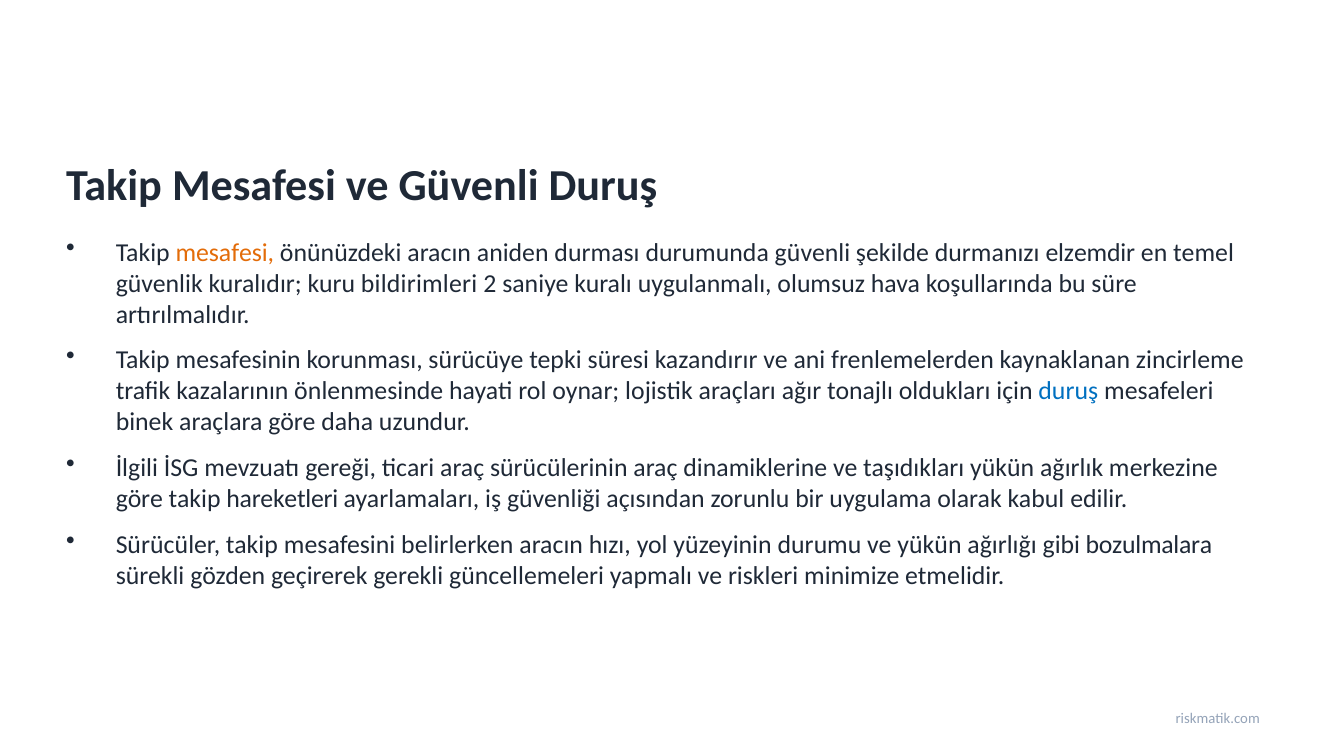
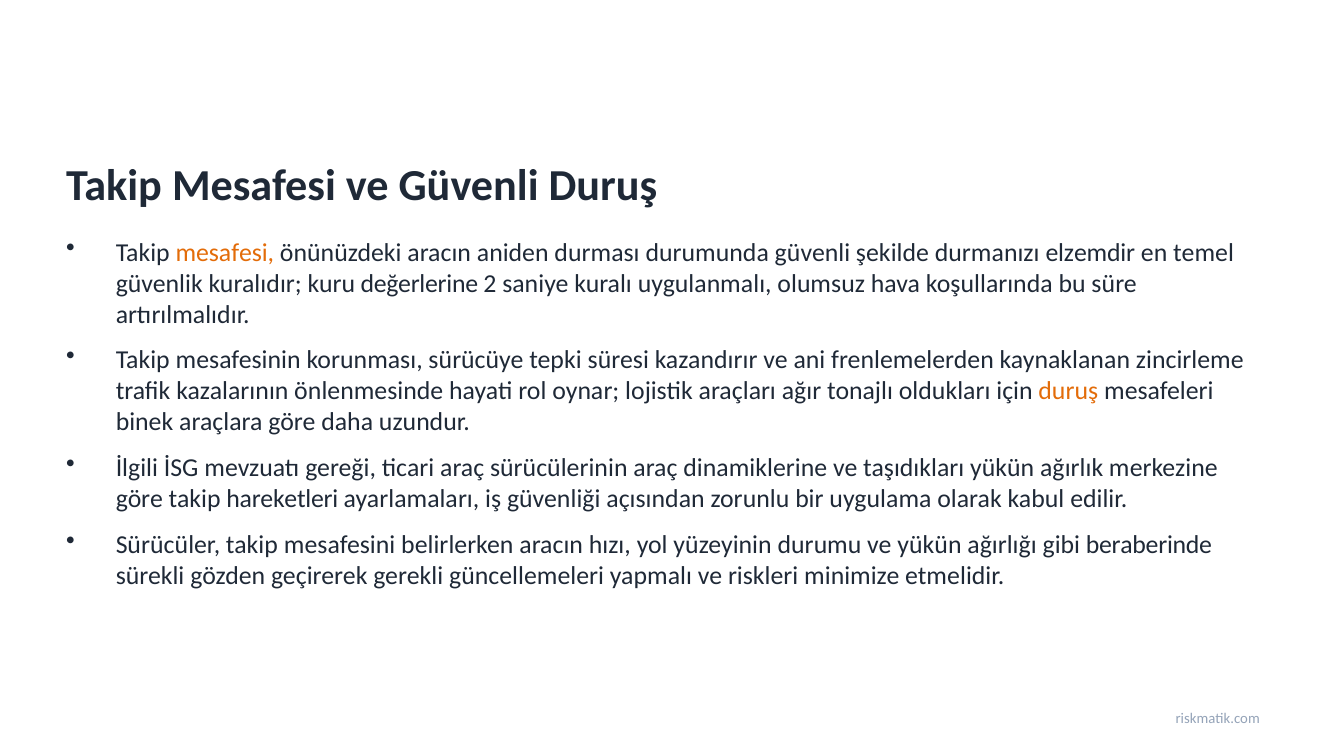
bildirimleri: bildirimleri -> değerlerine (419, 284)
duruş colour: blue -> orange (1068, 391)
bozulmalara: bozulmalara -> beraberinde (1149, 545)
